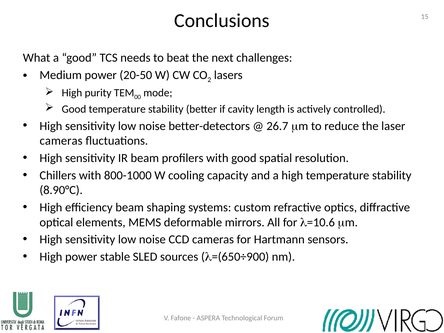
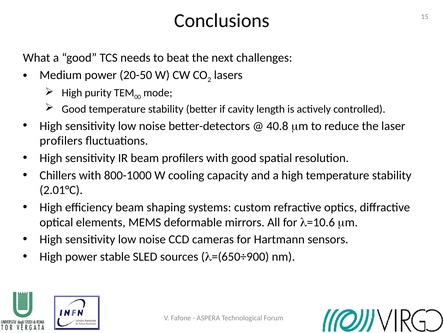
26.7: 26.7 -> 40.8 (277, 126)
cameras: cameras -> profilers (61, 141)
8.90°C: 8.90°C -> 2.01°C (61, 190)
